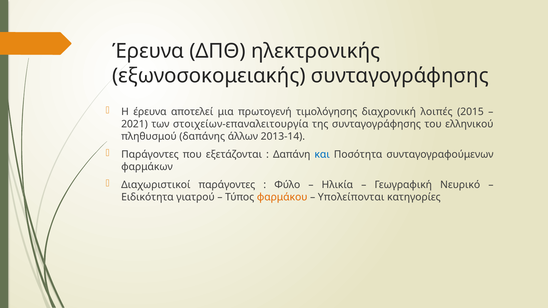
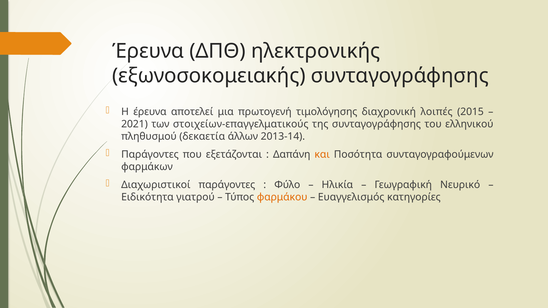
στοιχείων-επαναλειτουργία: στοιχείων-επαναλειτουργία -> στοιχείων-επαγγελματικούς (241, 124)
δαπάνης: δαπάνης -> δεκαετία (202, 136)
και colour: blue -> orange (322, 155)
Υπολείπονται: Υπολείπονται -> Ευαγγελισμός (351, 197)
